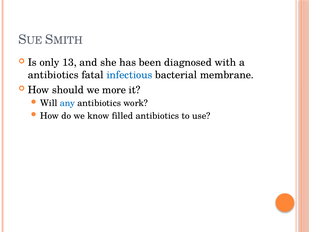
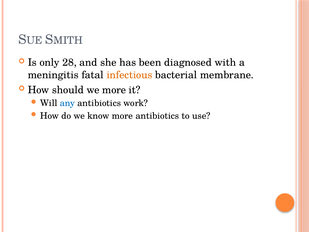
13: 13 -> 28 (69, 62)
antibiotics: antibiotics -> meningitis (53, 75)
infectious colour: blue -> orange (129, 75)
know filled: filled -> more (122, 116)
